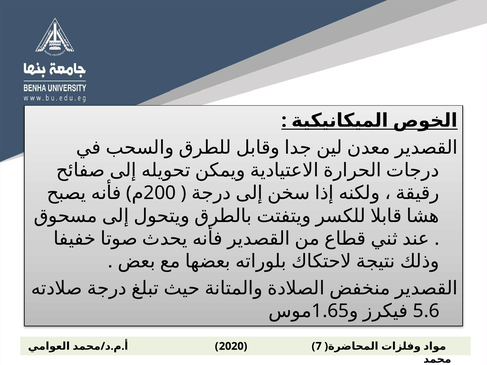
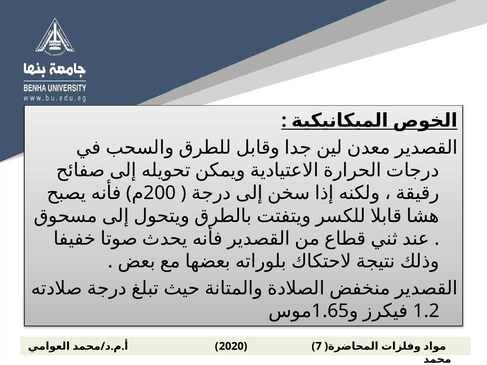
5.6: 5.6 -> 1.2 (426, 311)
